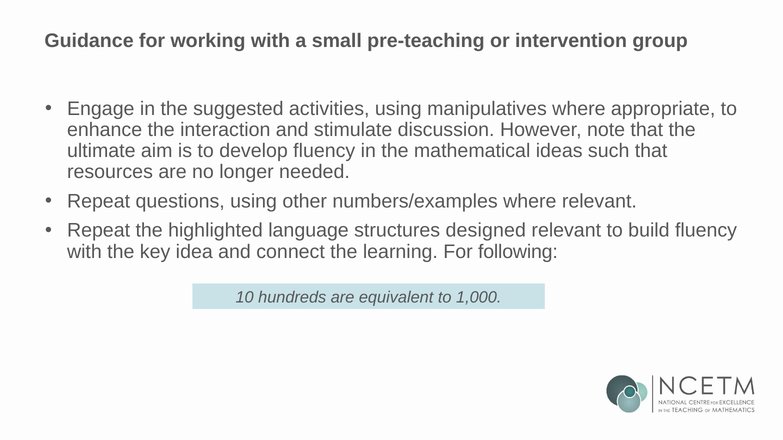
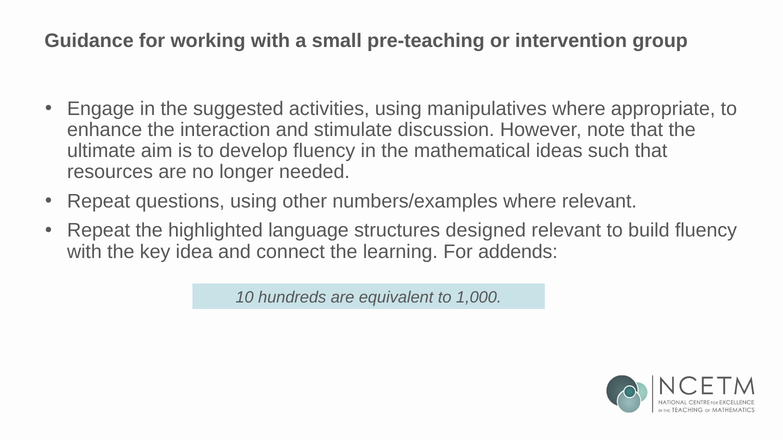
following: following -> addends (518, 252)
